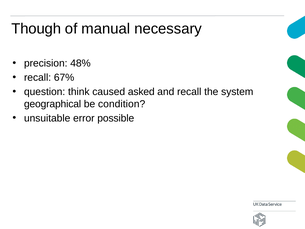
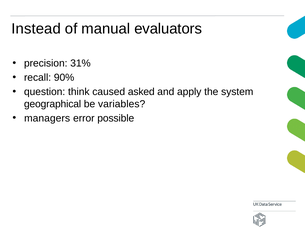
Though: Though -> Instead (36, 29)
necessary: necessary -> evaluators (168, 29)
48%: 48% -> 31% (80, 63)
67%: 67% -> 90% (64, 77)
and recall: recall -> apply (189, 92)
condition: condition -> variables (122, 104)
unsuitable: unsuitable -> managers (47, 118)
